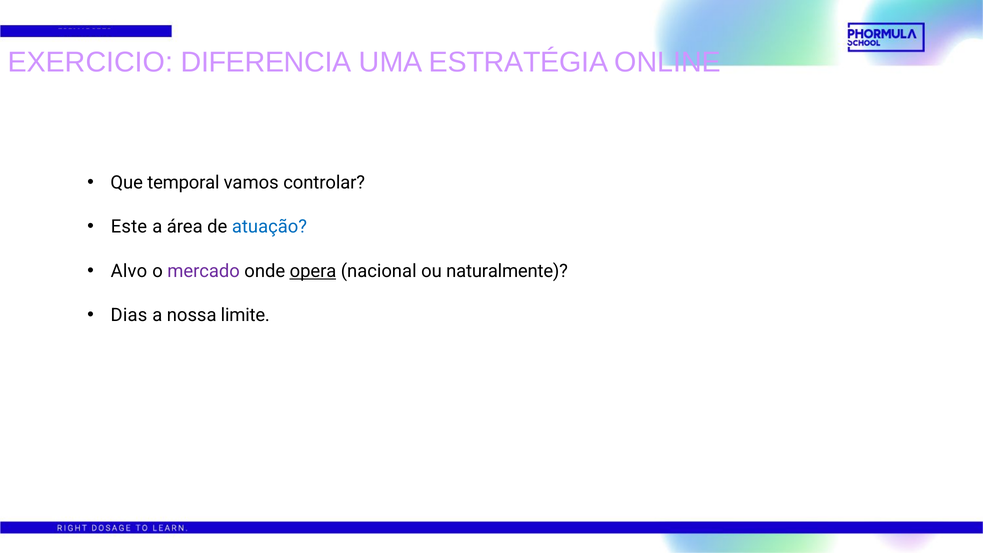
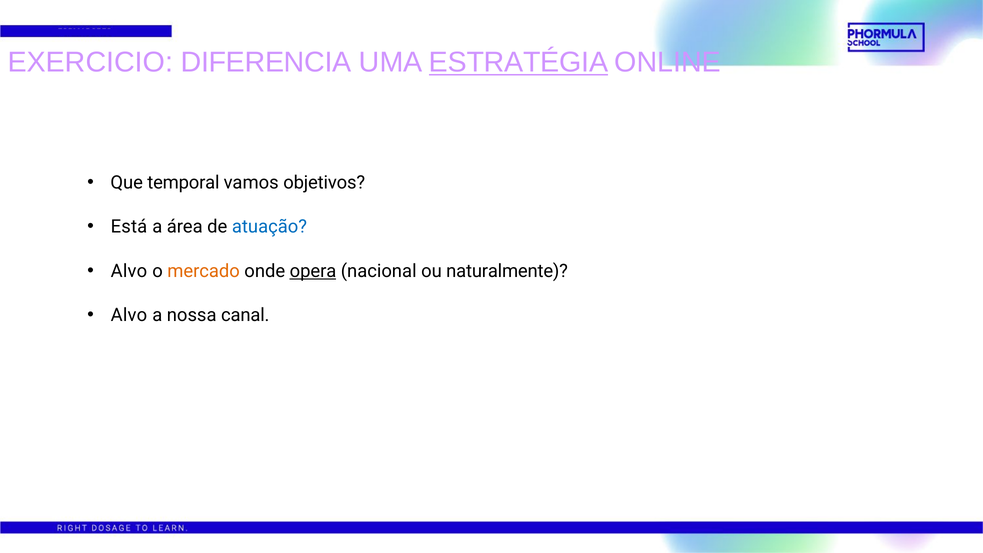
ESTRATÉGIA underline: none -> present (519, 62)
controlar: controlar -> objetivos (324, 183)
Este: Este -> Está (129, 227)
mercado colour: purple -> orange (204, 271)
Dias: Dias -> Alvo (129, 315)
limite: limite -> canal (245, 315)
